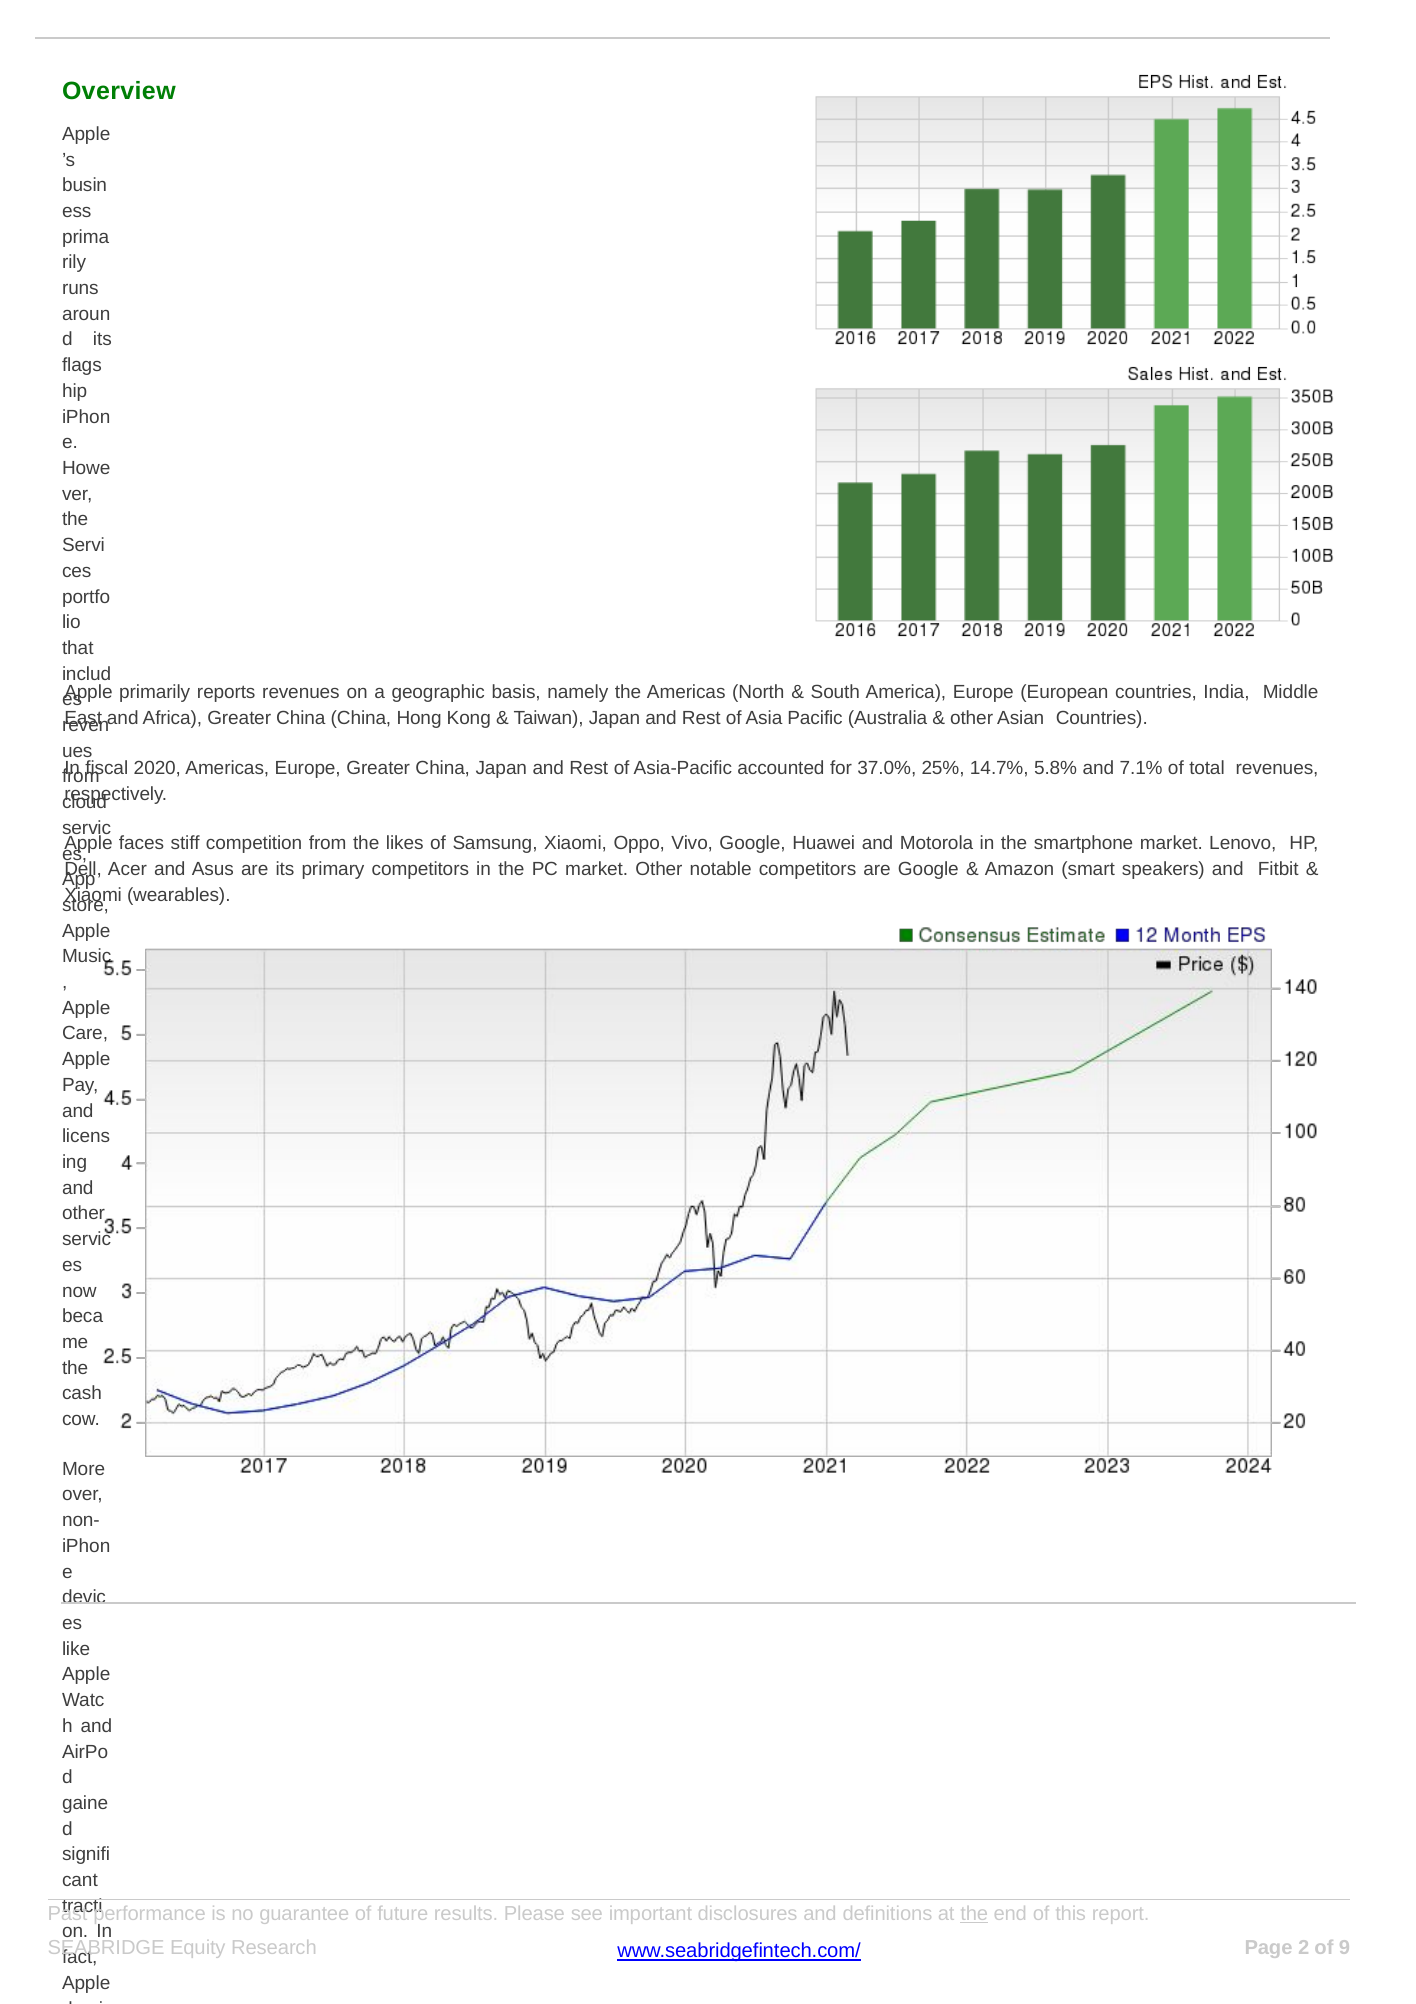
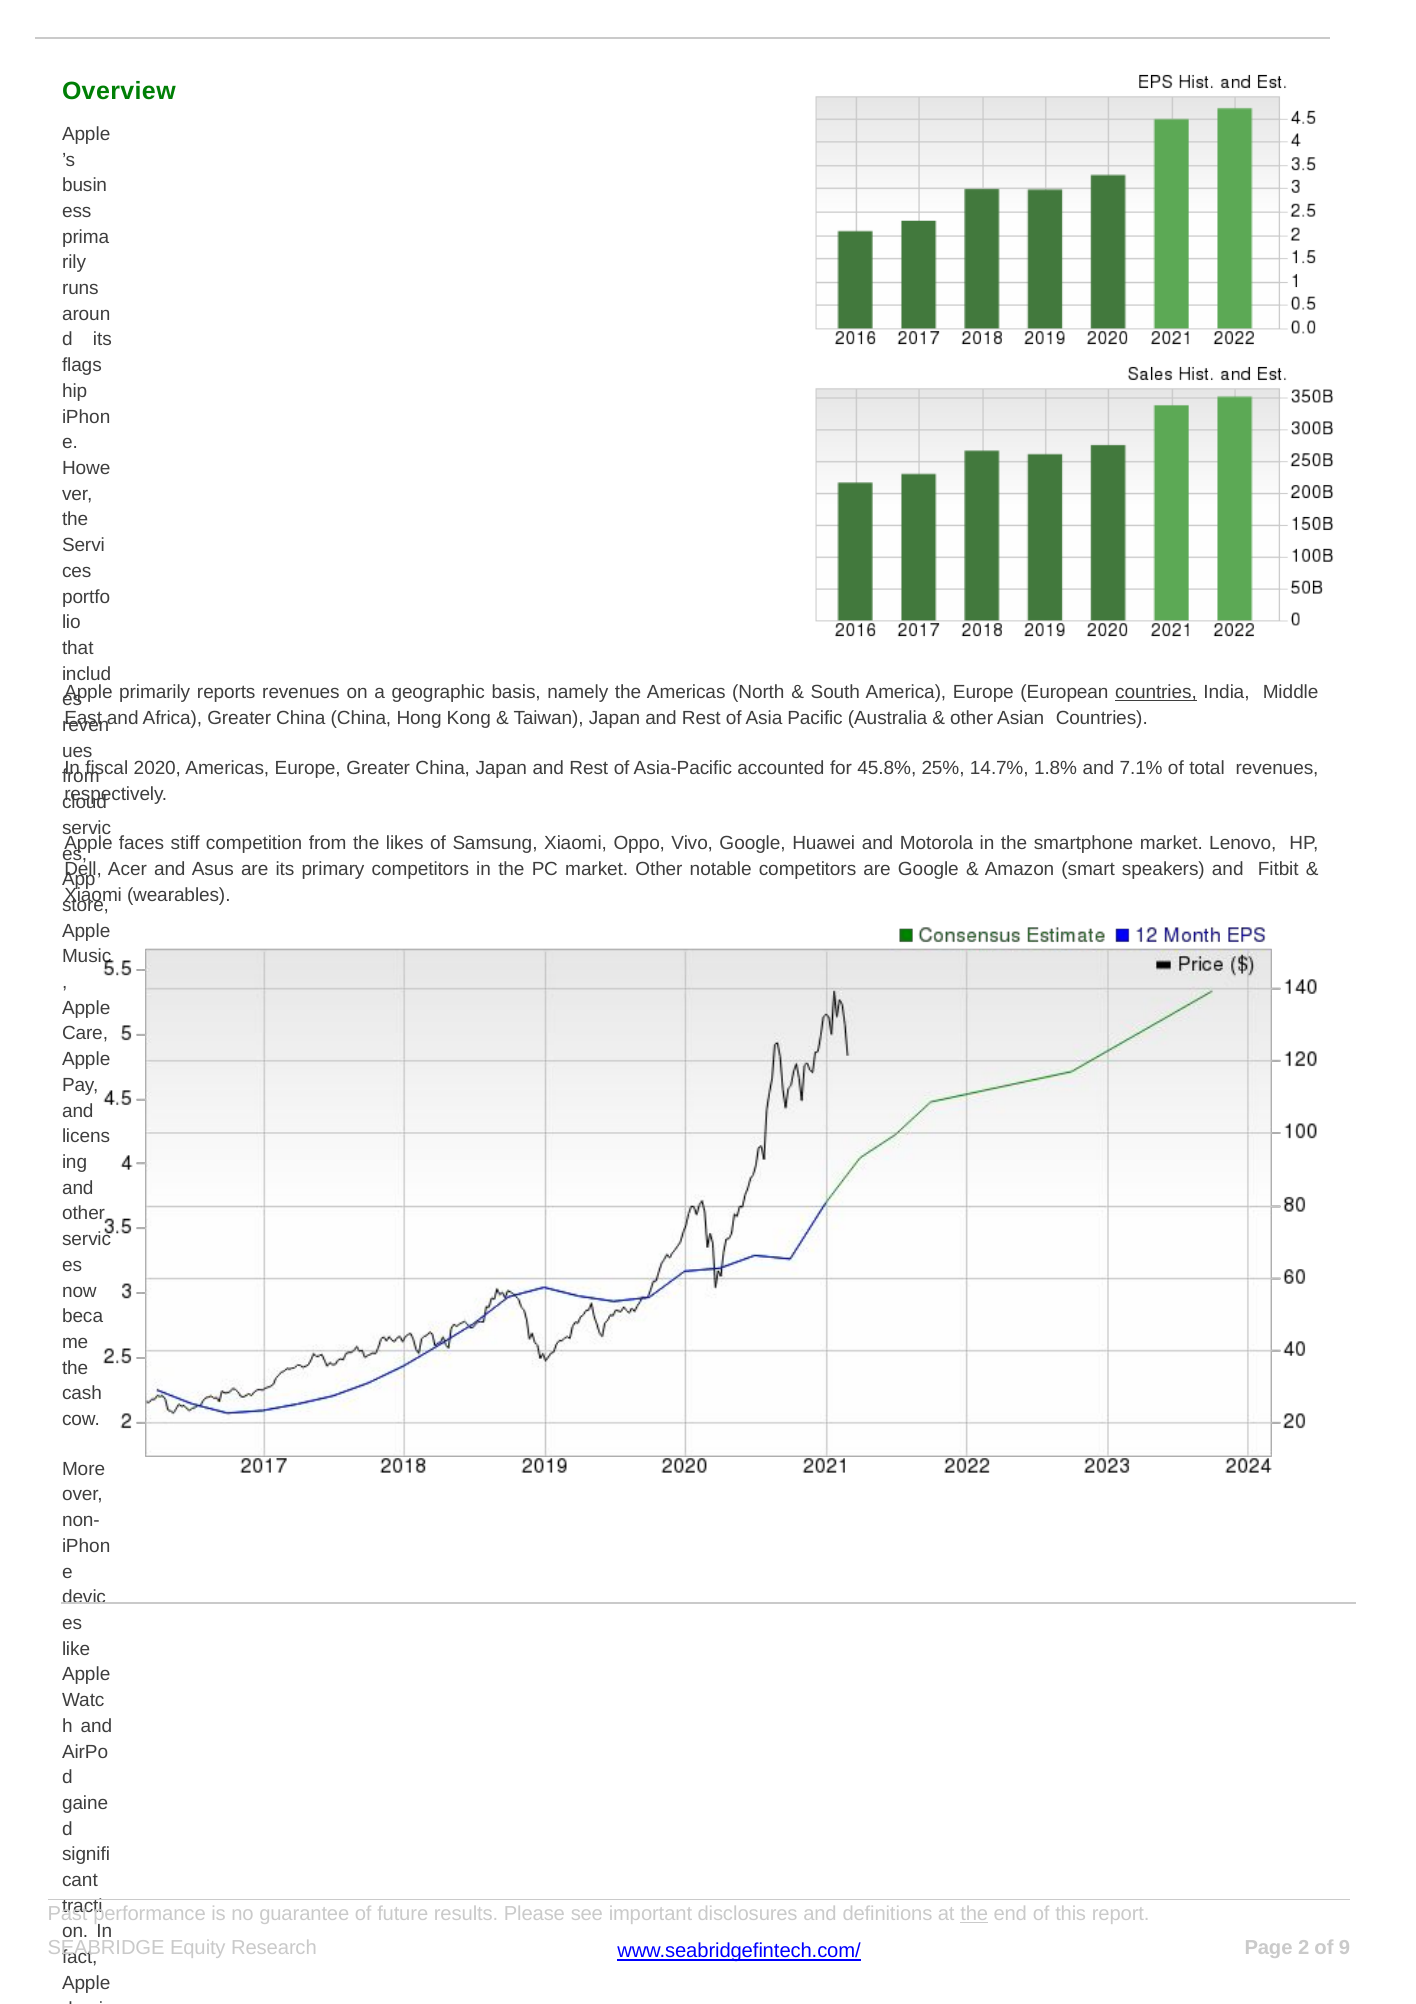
countries underline: none -> present (1156, 693)
37.0%: 37.0% -> 45.8% (887, 768)
5.8%: 5.8% -> 1.8% (1056, 768)
